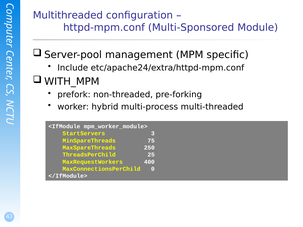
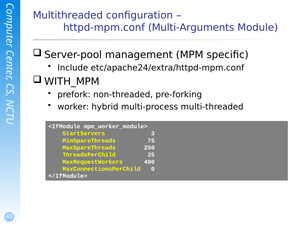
Multi-Sponsored: Multi-Sponsored -> Multi-Arguments (191, 28)
